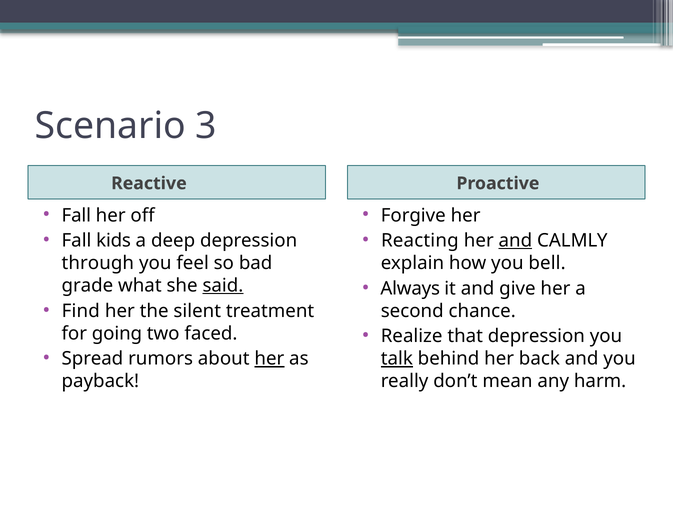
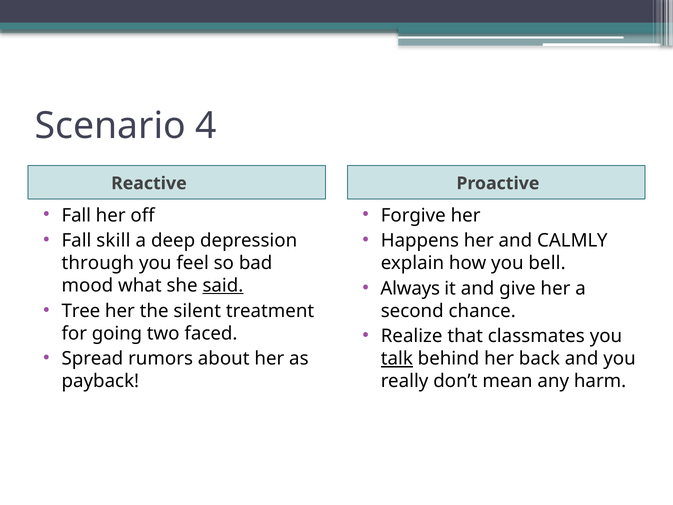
3: 3 -> 4 (206, 126)
kids: kids -> skill (113, 241)
Reacting: Reacting -> Happens (420, 241)
and underline: present -> none (515, 241)
grade: grade -> mood (87, 285)
Find: Find -> Tree (81, 311)
that depression: depression -> classmates (536, 336)
her underline: present -> none (269, 358)
